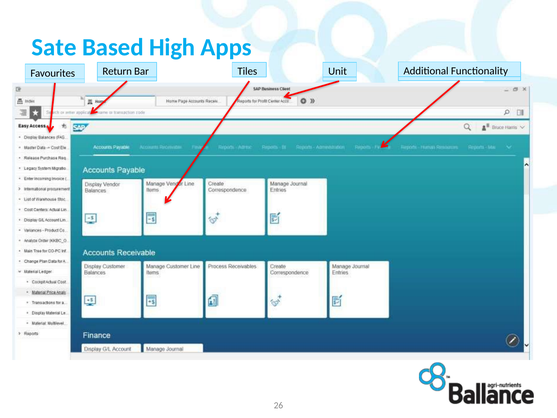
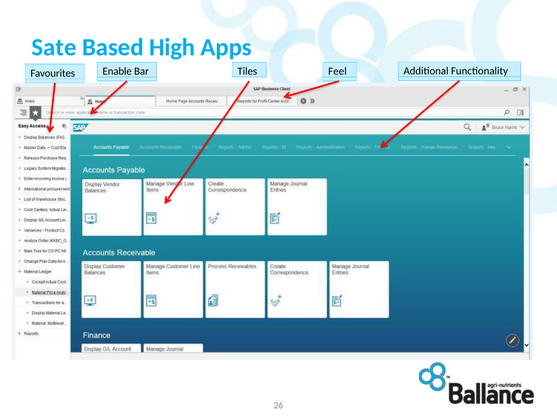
Return: Return -> Enable (117, 71)
Unit: Unit -> Feel (337, 71)
